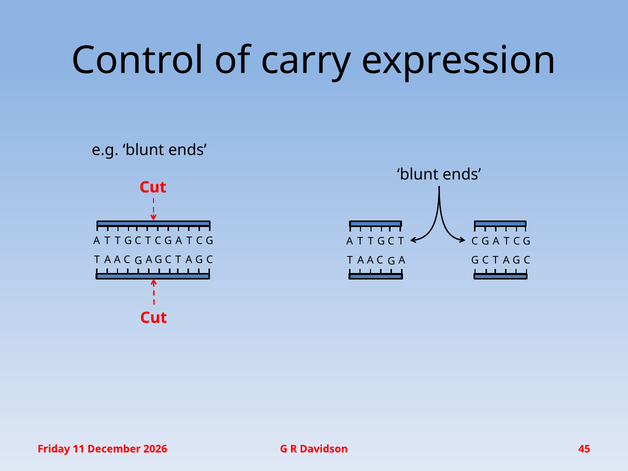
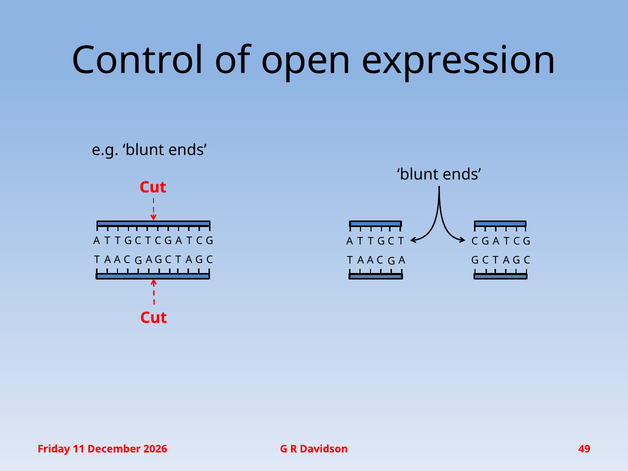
carry: carry -> open (306, 61)
45: 45 -> 49 (584, 449)
